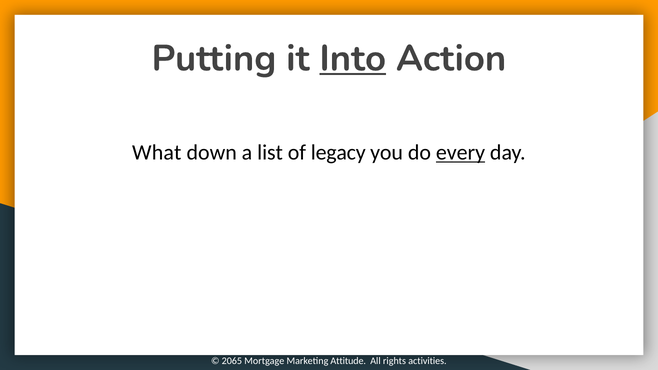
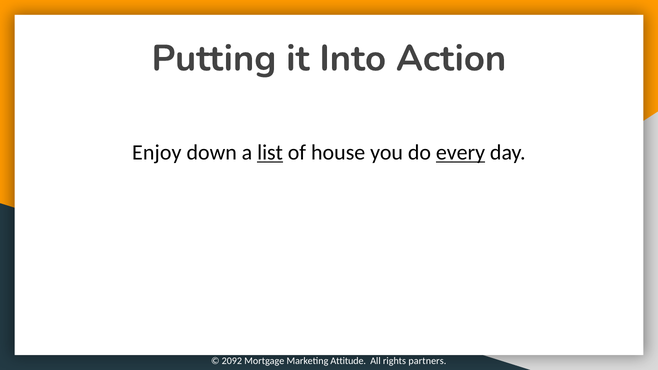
Into underline: present -> none (353, 58)
What: What -> Enjoy (157, 153)
list underline: none -> present (270, 153)
legacy: legacy -> house (338, 153)
2065: 2065 -> 2092 (232, 361)
activities: activities -> partners (427, 361)
